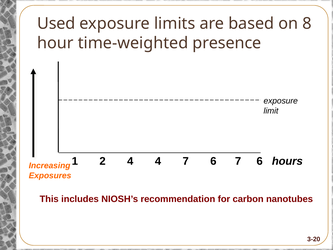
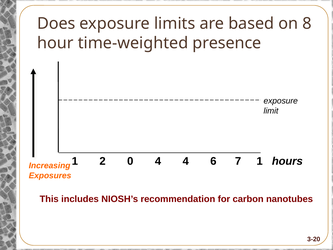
Used: Used -> Does (56, 24)
2 4: 4 -> 0 (130, 161)
4 7: 7 -> 4 (186, 161)
6 7 6: 6 -> 1 (260, 161)
